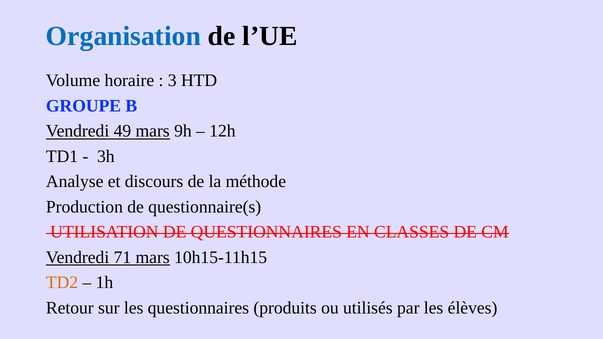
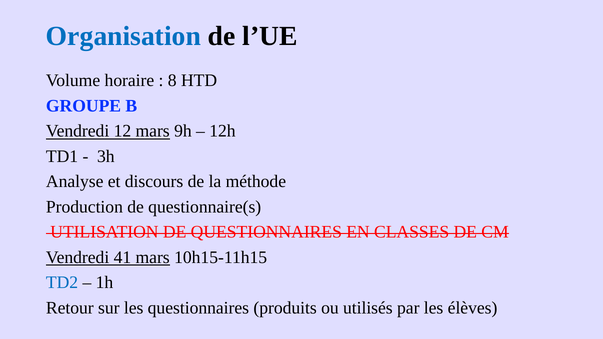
3: 3 -> 8 (172, 81)
49: 49 -> 12 (122, 131)
71: 71 -> 41 (122, 258)
TD2 colour: orange -> blue (62, 283)
